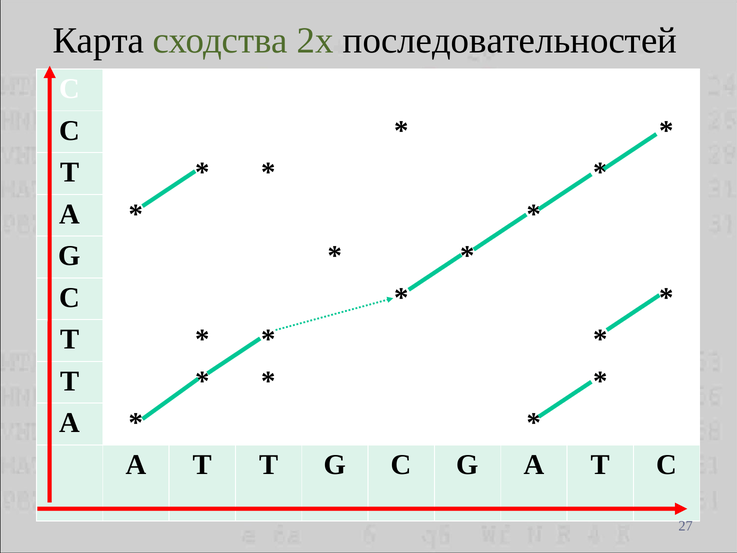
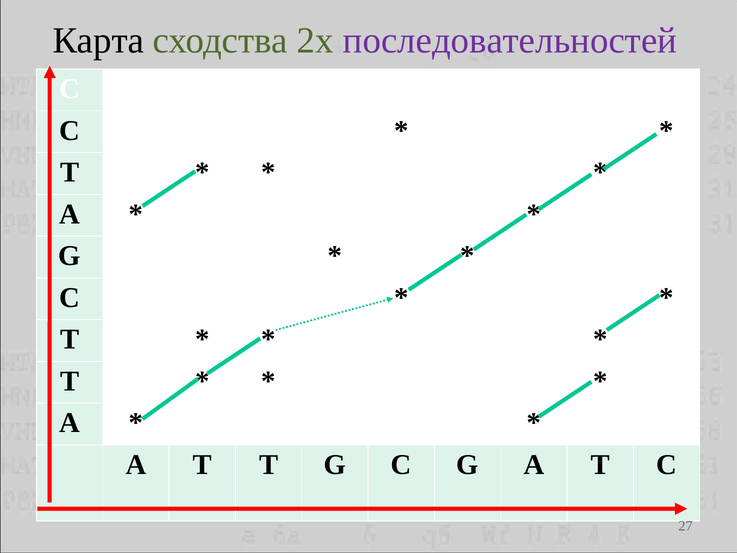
последовательностей colour: black -> purple (510, 41)
